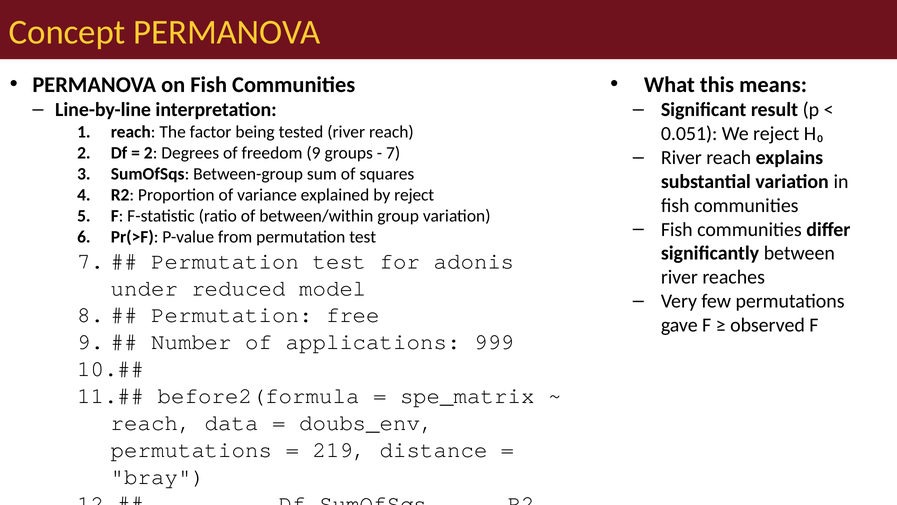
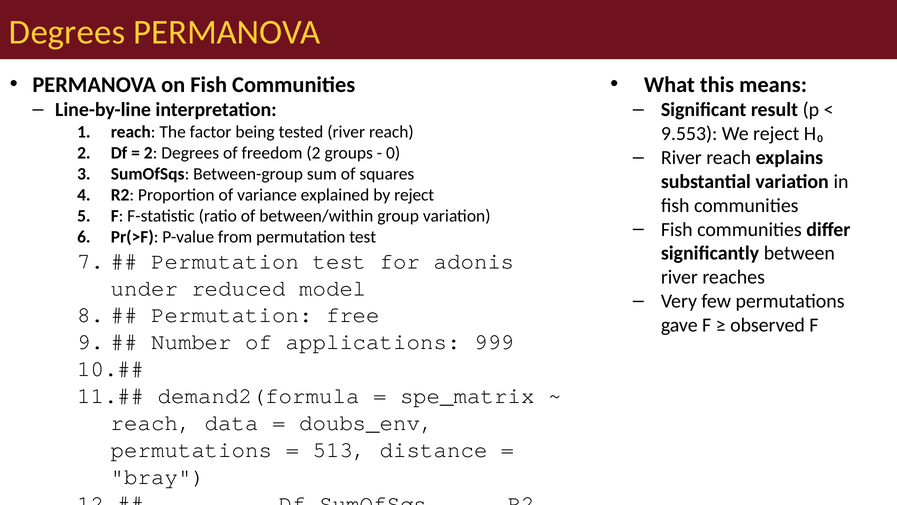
Concept: Concept -> Degrees (67, 32)
0.051: 0.051 -> 9.553 (689, 134)
freedom 9: 9 -> 2 (314, 153)
7: 7 -> 0 (393, 153)
before2(formula: before2(formula -> demand2(formula (259, 396)
219: 219 -> 513 (340, 449)
